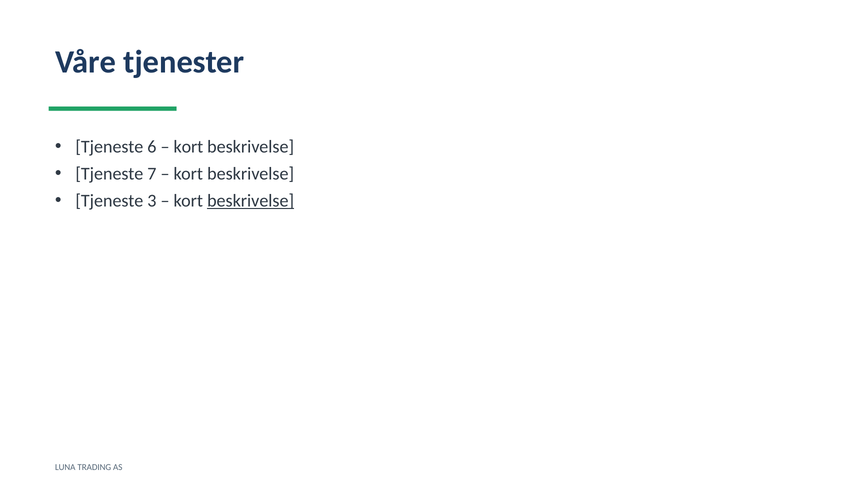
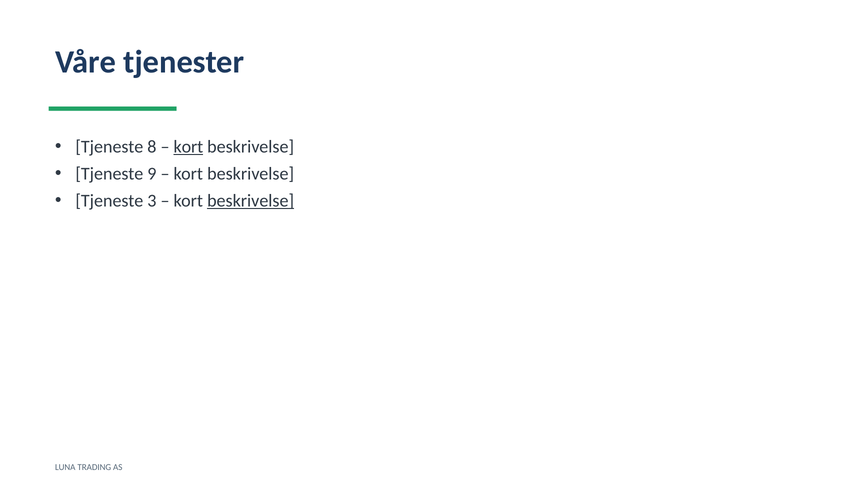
6: 6 -> 8 (152, 147)
kort underline: none -> present (188, 147)
7: 7 -> 9 (152, 174)
